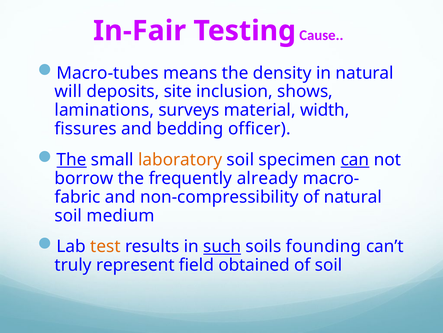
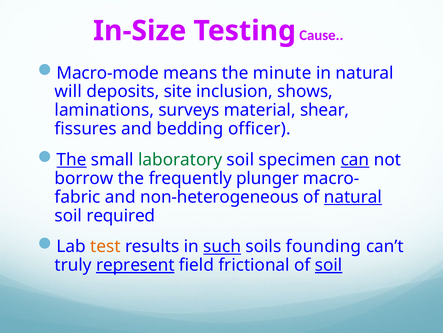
In-Fair: In-Fair -> In-Size (140, 31)
Macro-tubes: Macro-tubes -> Macro-mode (108, 73)
density: density -> minute (282, 73)
width: width -> shear (325, 110)
laboratory colour: orange -> green (180, 159)
already: already -> plunger (267, 178)
non-compressibility: non-compressibility -> non-heterogeneous (220, 197)
natural underline: none -> present (353, 197)
medium: medium -> required (121, 215)
represent underline: none -> present (135, 265)
obtained: obtained -> frictional (254, 265)
soil underline: none -> present (329, 265)
